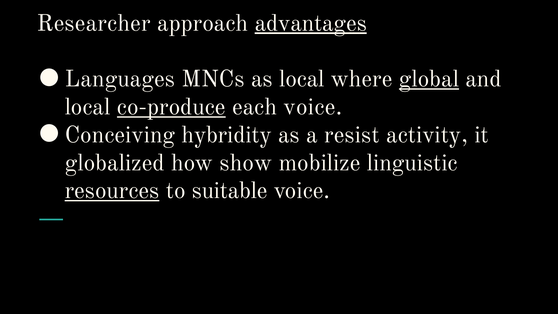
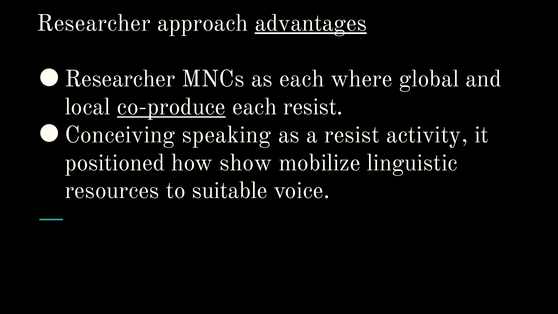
Languages: Languages -> Researcher (120, 79)
as local: local -> each (302, 79)
global underline: present -> none (429, 79)
each voice: voice -> resist (313, 107)
hybridity: hybridity -> speaking (226, 135)
globalized: globalized -> positioned (115, 163)
resources underline: present -> none (112, 191)
